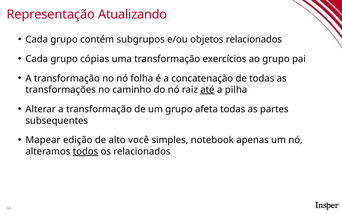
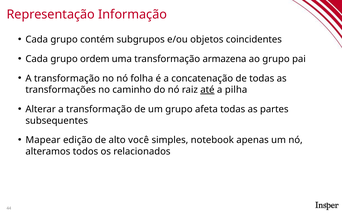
Atualizando: Atualizando -> Informação (133, 14)
objetos relacionados: relacionados -> coincidentes (254, 39)
cópias: cópias -> ordem (95, 59)
exercícios: exercícios -> armazena (225, 59)
todos underline: present -> none (85, 151)
